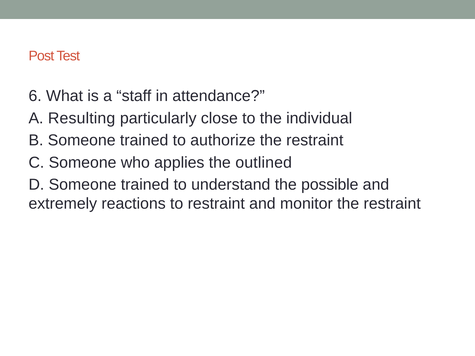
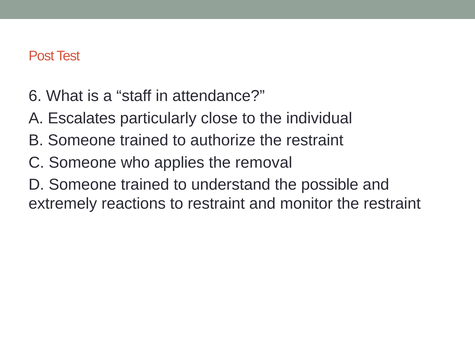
Resulting: Resulting -> Escalates (82, 118)
outlined: outlined -> removal (264, 163)
